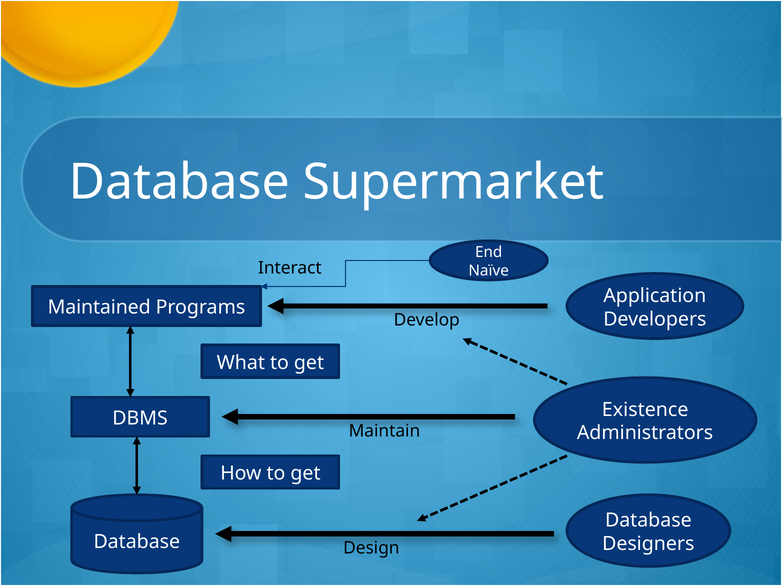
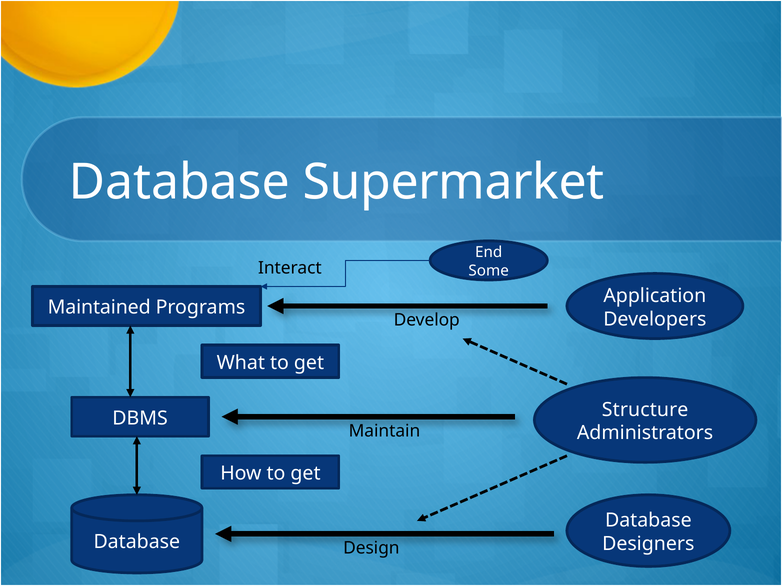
Naïve: Naïve -> Some (489, 271)
Existence: Existence -> Structure (645, 410)
